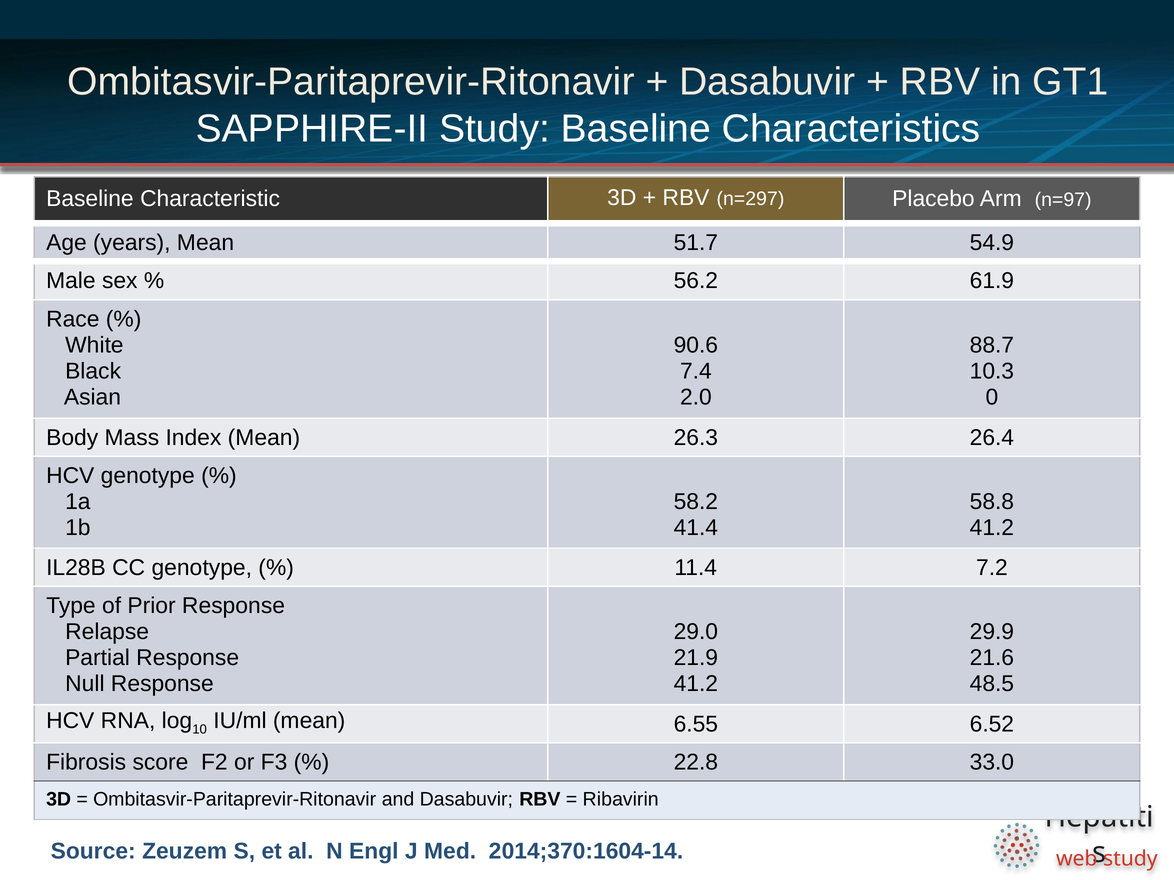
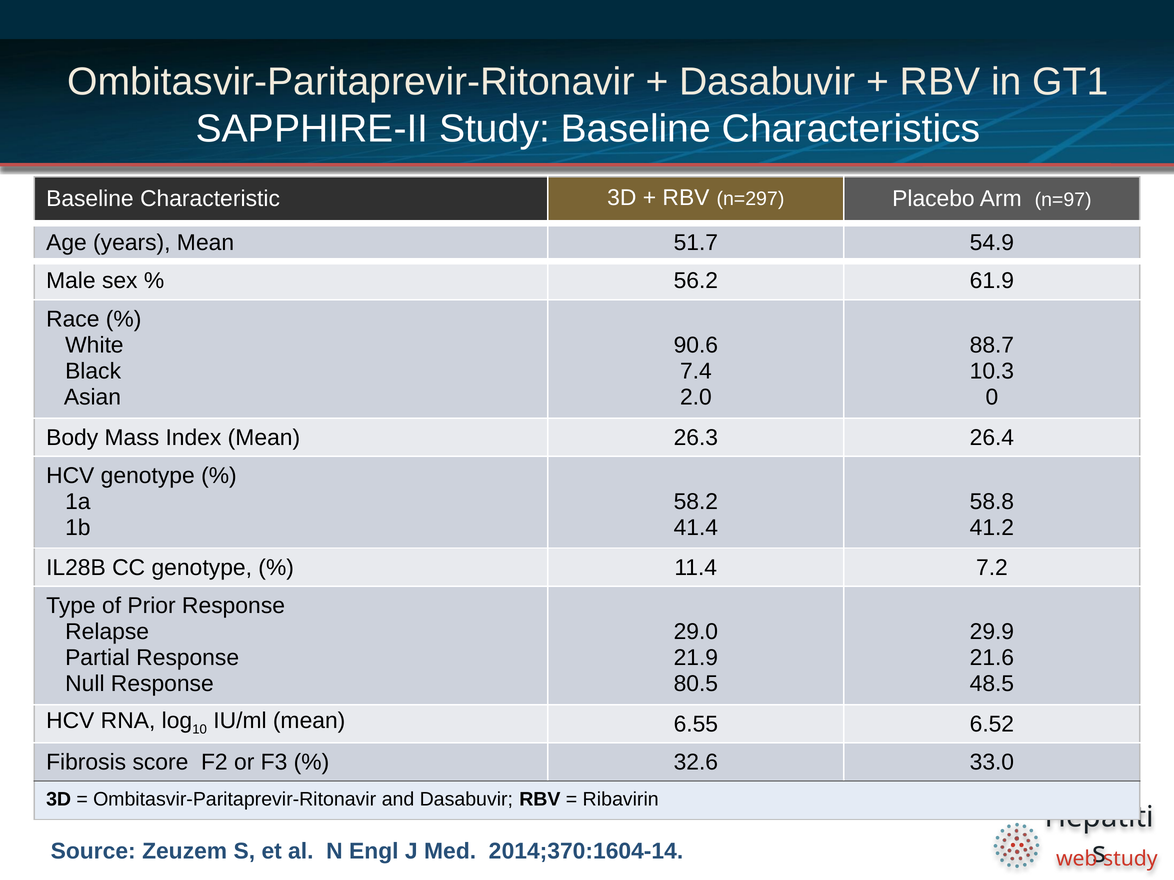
41.2: 41.2 -> 80.5 (696, 684)
22.8: 22.8 -> 32.6 (696, 763)
